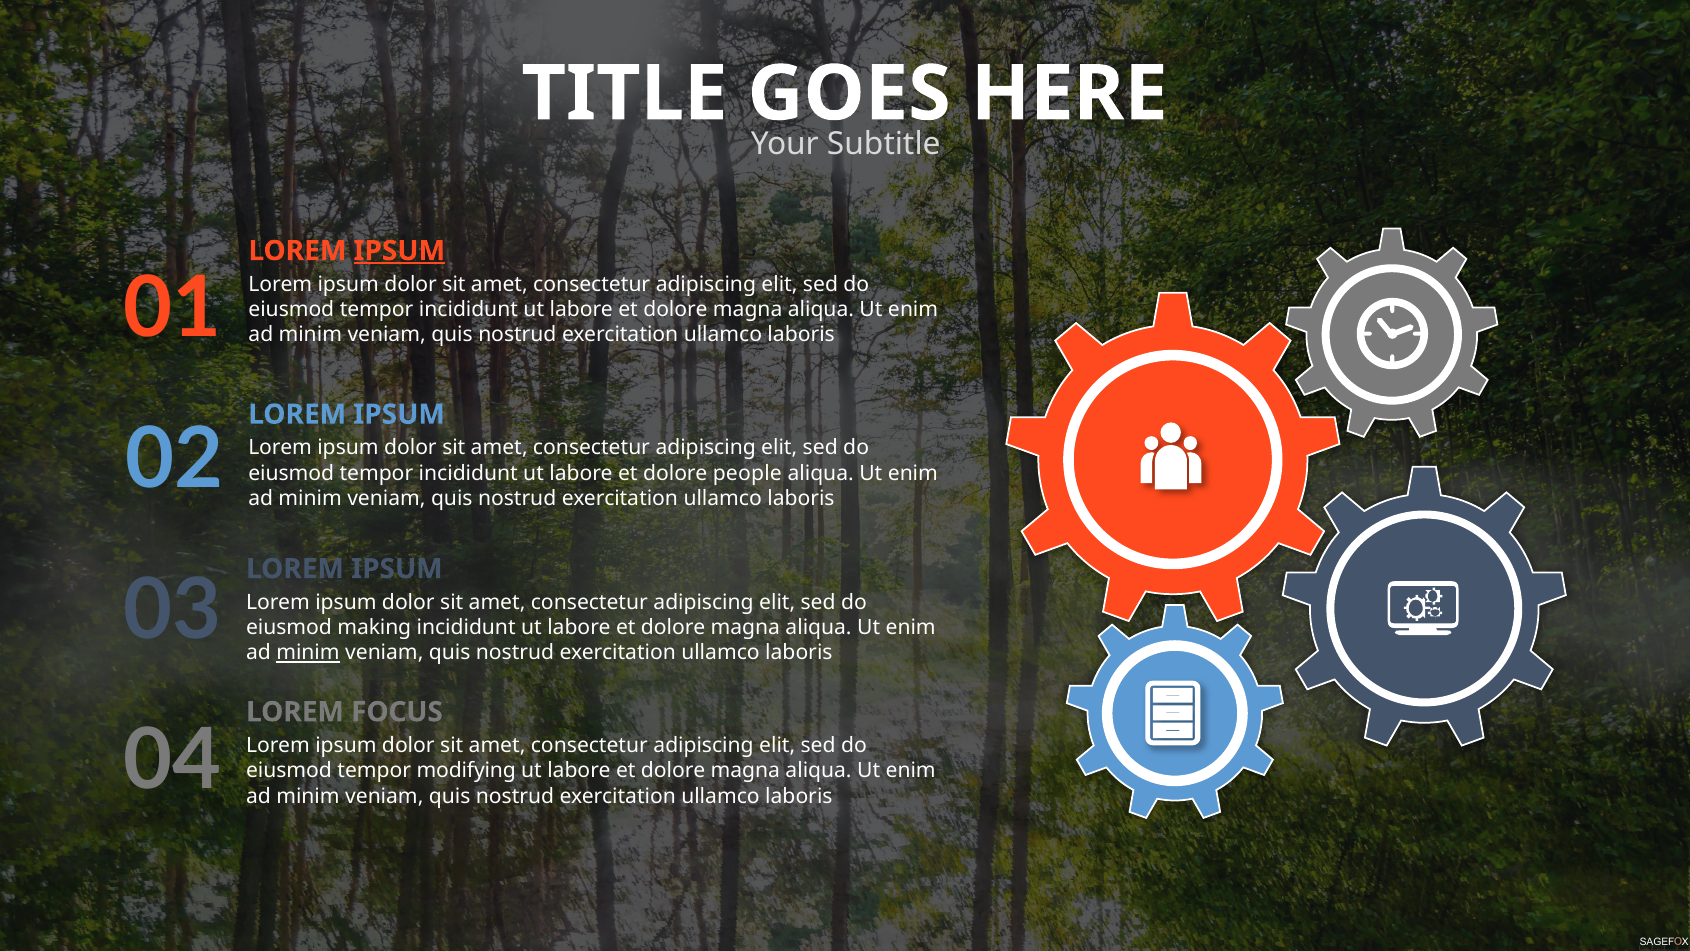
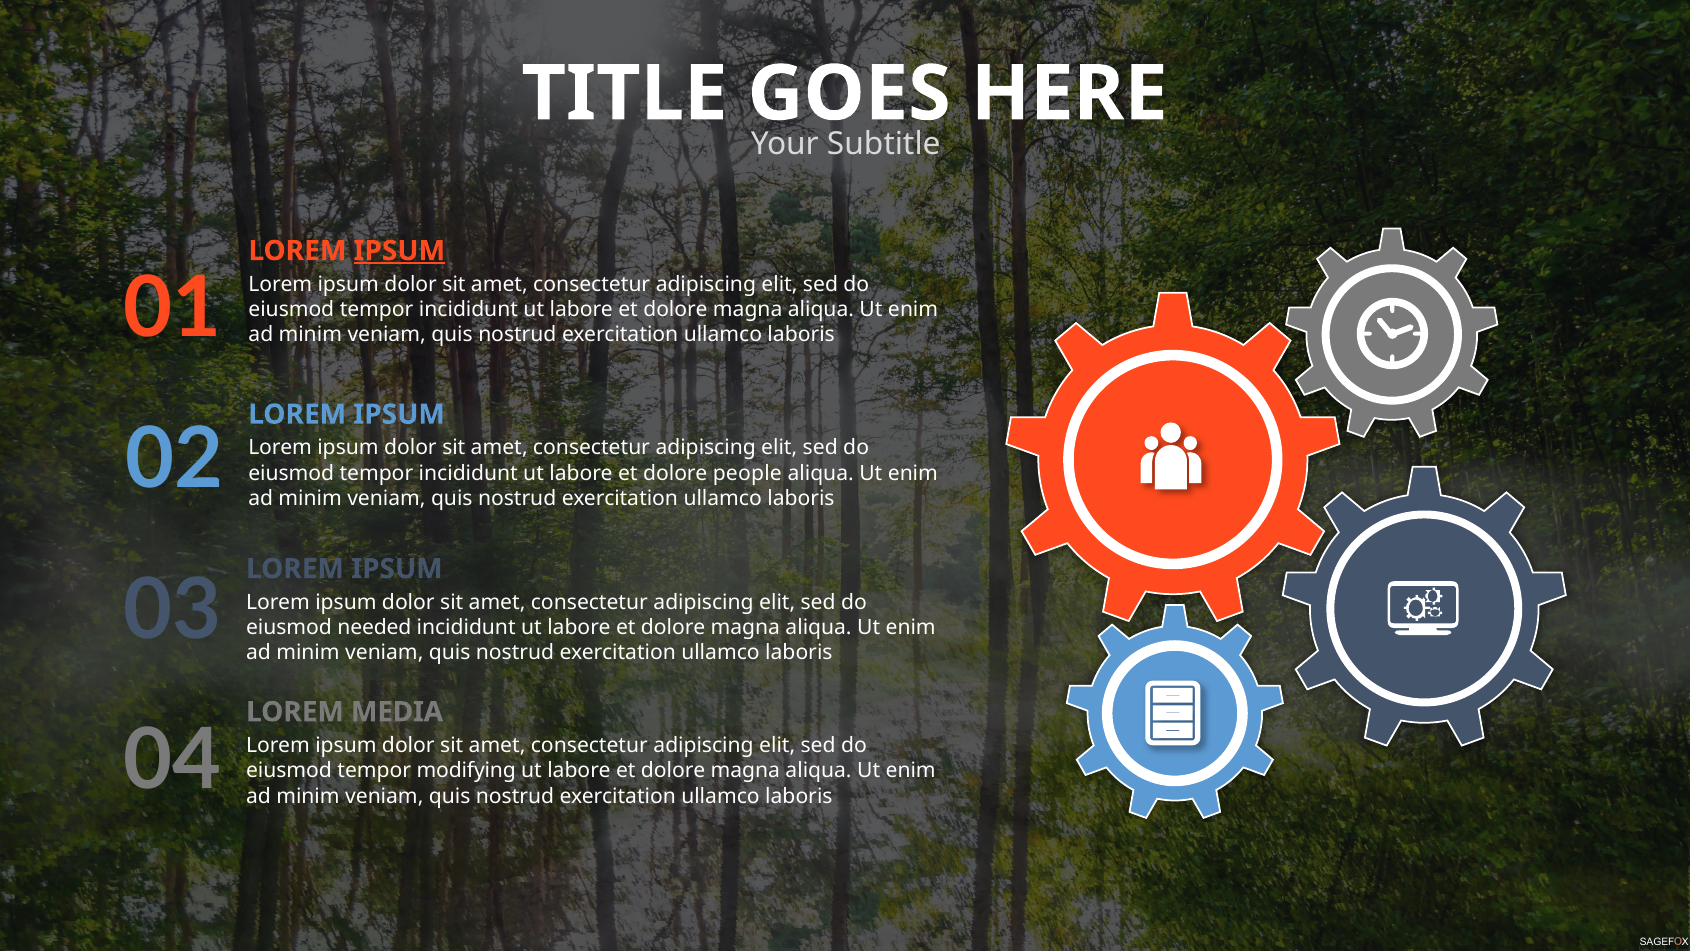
making: making -> needed (374, 627)
minim underline: present -> none (308, 653)
FOCUS: FOCUS -> MEDIA (397, 712)
